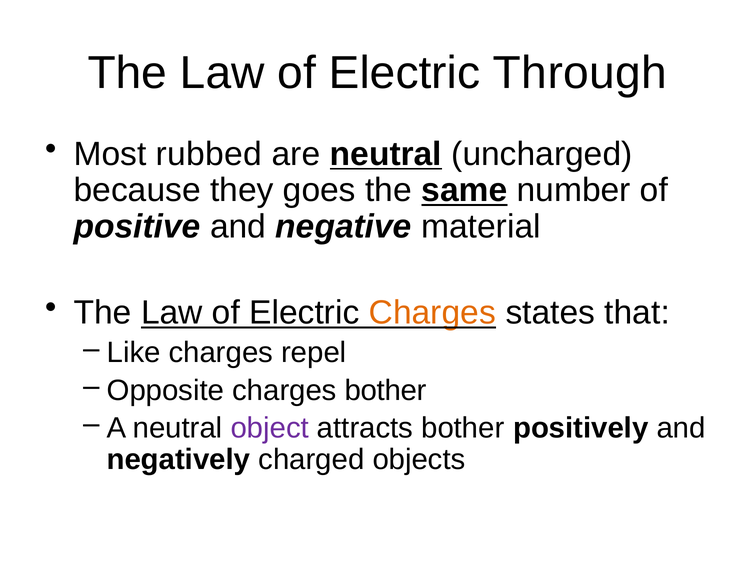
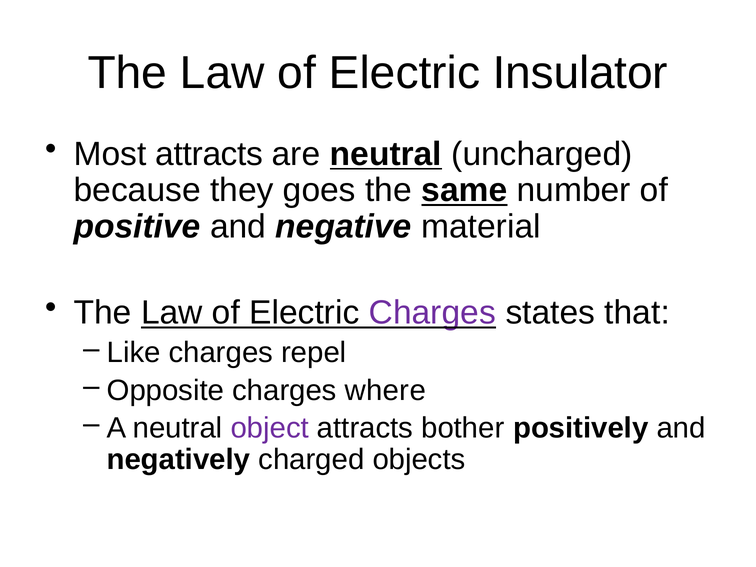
Through: Through -> Insulator (580, 73)
Most rubbed: rubbed -> attracts (209, 154)
Charges colour: orange -> purple (432, 313)
charges bother: bother -> where (385, 390)
